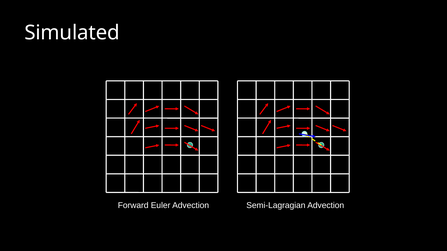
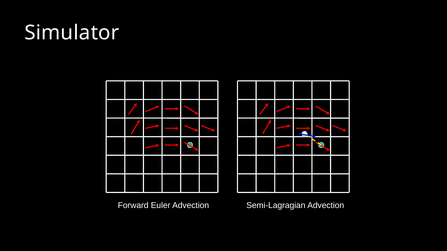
Simulated: Simulated -> Simulator (72, 33)
